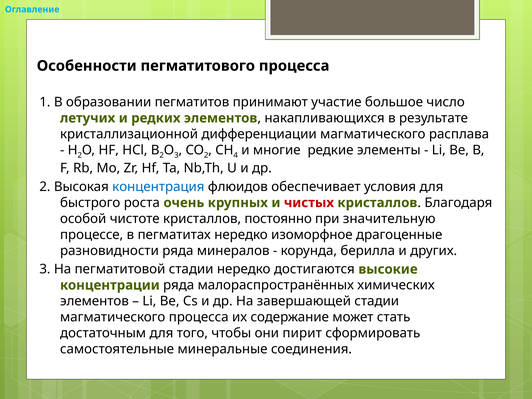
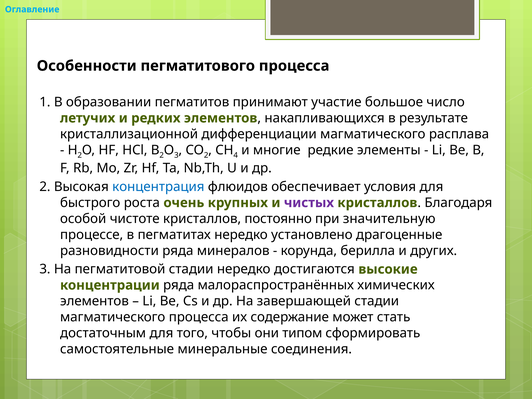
чистых colour: red -> purple (309, 203)
изоморфное: изоморфное -> установлено (312, 235)
пирит: пирит -> типом (302, 333)
